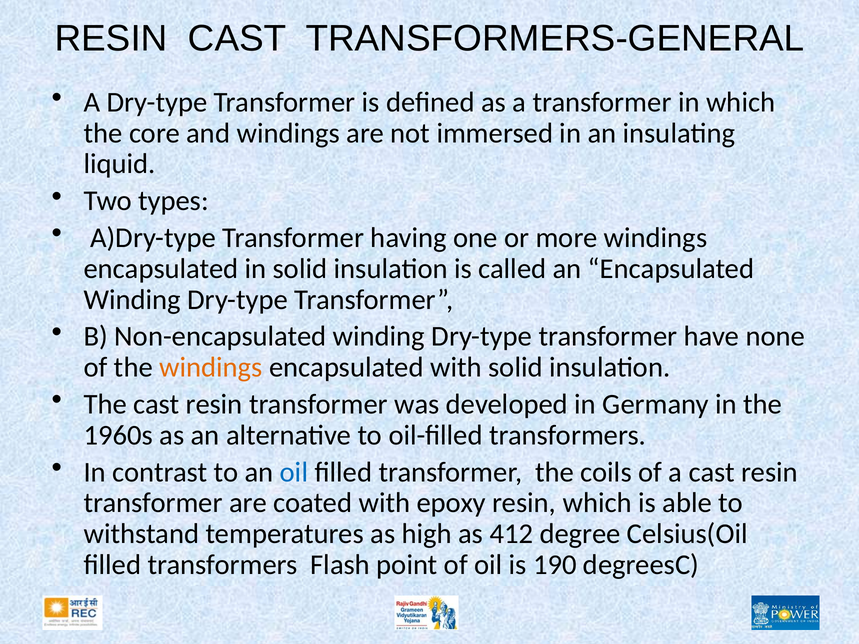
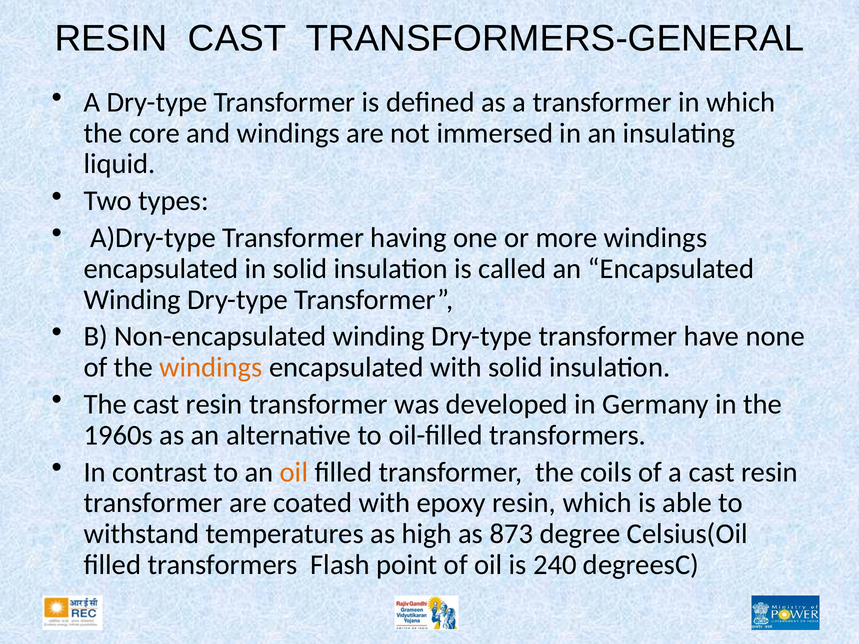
oil colour: blue -> orange (294, 472)
412: 412 -> 873 (511, 534)
190: 190 -> 240 (555, 565)
